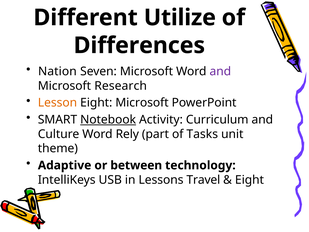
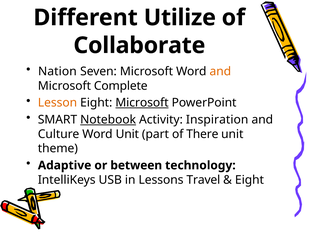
Differences: Differences -> Collaborate (139, 45)
and colour: purple -> orange (220, 71)
Research: Research -> Complete (121, 86)
Microsoft underline: none -> present (142, 103)
Curriculum: Curriculum -> Inspiration (217, 119)
Word Rely: Rely -> Unit (127, 134)
Tasks: Tasks -> There (202, 134)
